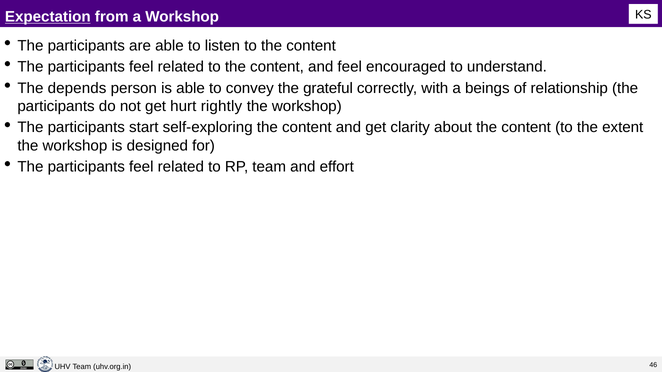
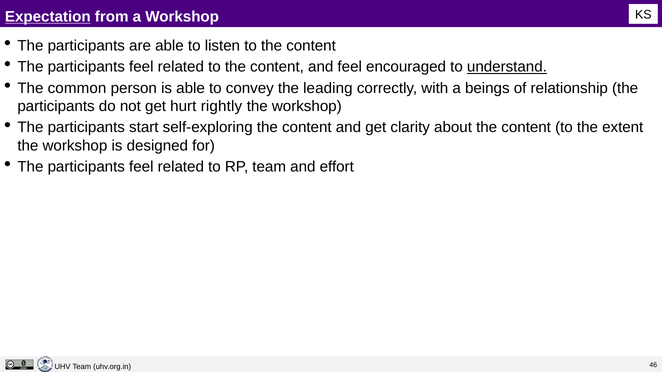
understand underline: none -> present (507, 67)
depends: depends -> common (77, 88)
grateful: grateful -> leading (328, 88)
